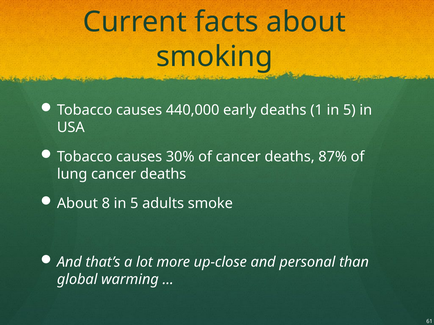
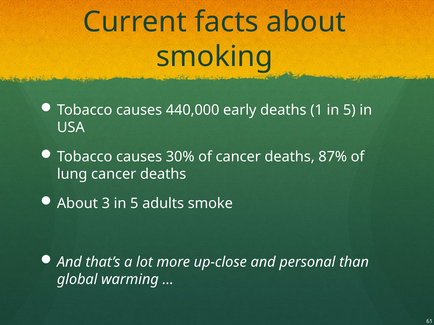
8: 8 -> 3 (106, 204)
